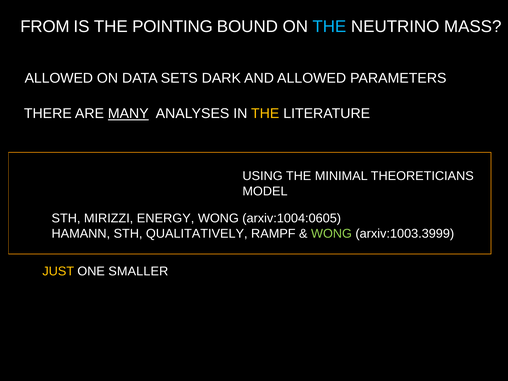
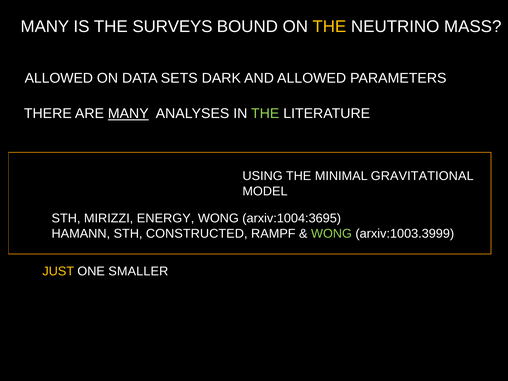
FROM: FROM -> MANY (45, 27)
POINTING: POINTING -> SURVEYS (172, 27)
THE colour: light blue -> yellow (329, 27)
THE colour: yellow -> light green (265, 114)
THEORETICIANS: THEORETICIANS -> GRAVITATIONAL (422, 176)
arxiv:1004:0605: arxiv:1004:0605 -> arxiv:1004:3695 (292, 218)
QUALITATIVELY: QUALITATIVELY -> CONSTRUCTED (197, 234)
